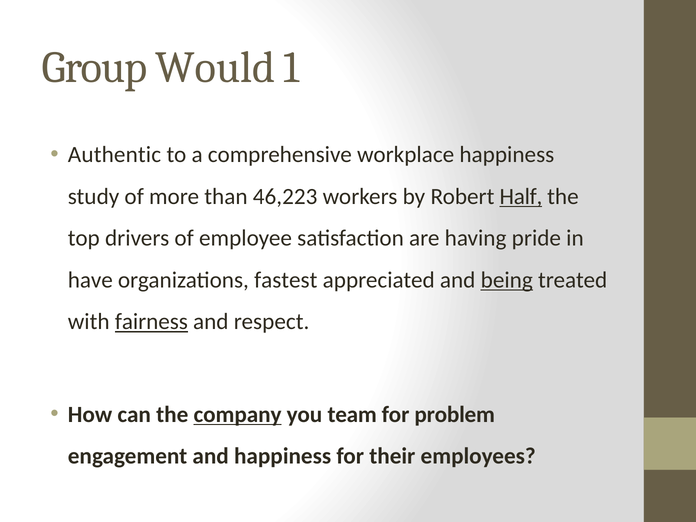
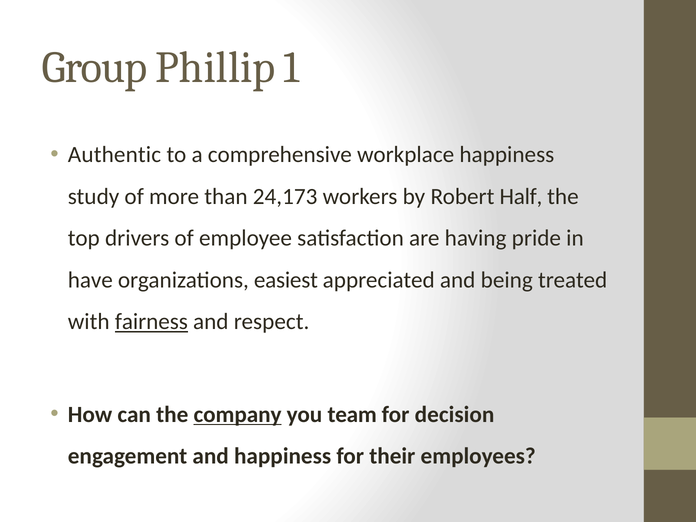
Would: Would -> Phillip (215, 68)
46,223: 46,223 -> 24,173 (285, 197)
Half underline: present -> none (521, 197)
fastest: fastest -> easiest (286, 280)
being underline: present -> none (507, 280)
problem: problem -> decision (455, 415)
